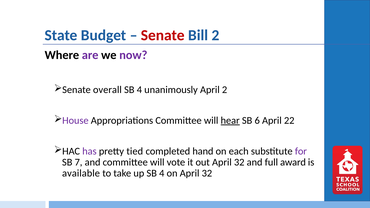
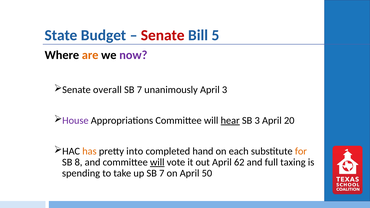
Bill 2: 2 -> 5 (215, 35)
are colour: purple -> orange (90, 55)
4: 4 -> 7 (139, 90)
April 2: 2 -> 3 (225, 90)
SB 6: 6 -> 3 (257, 121)
22: 22 -> 20 (289, 121)
has colour: purple -> orange (89, 151)
tied: tied -> into (135, 151)
for colour: purple -> orange (301, 151)
7: 7 -> 8 (79, 162)
will underline: none -> present (157, 162)
out April 32: 32 -> 62 (239, 162)
award: award -> taxing (293, 162)
available: available -> spending (81, 173)
up SB 4: 4 -> 7 (162, 173)
on April 32: 32 -> 50 (207, 173)
